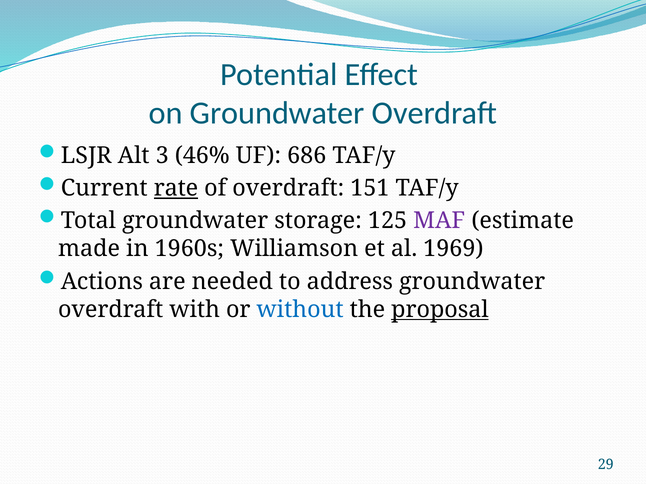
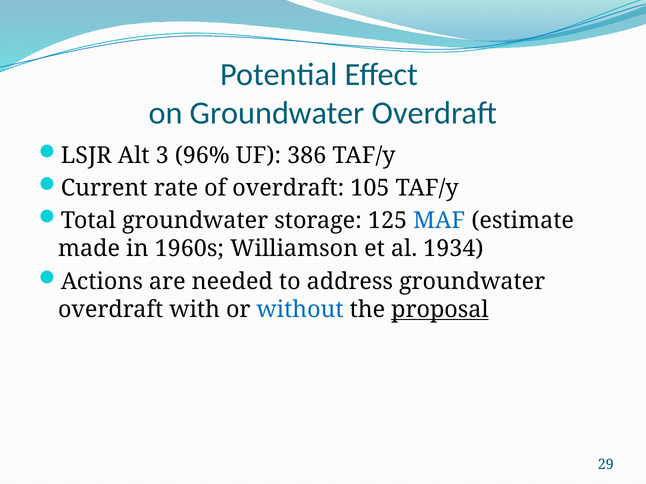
46%: 46% -> 96% (202, 156)
686: 686 -> 386 (307, 156)
rate underline: present -> none (176, 188)
151: 151 -> 105 (370, 188)
MAF colour: purple -> blue (439, 221)
1969: 1969 -> 1934 (453, 249)
